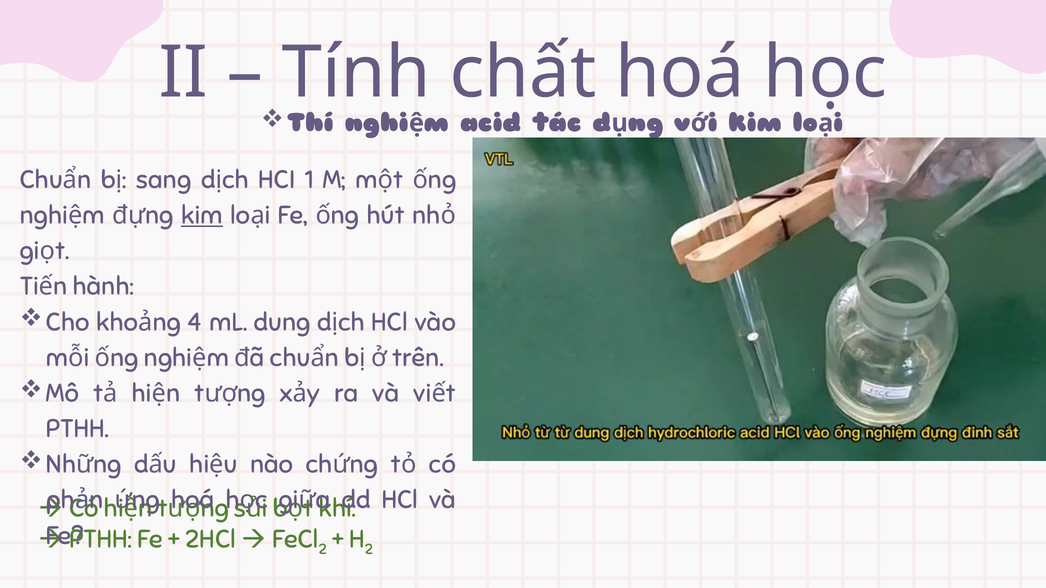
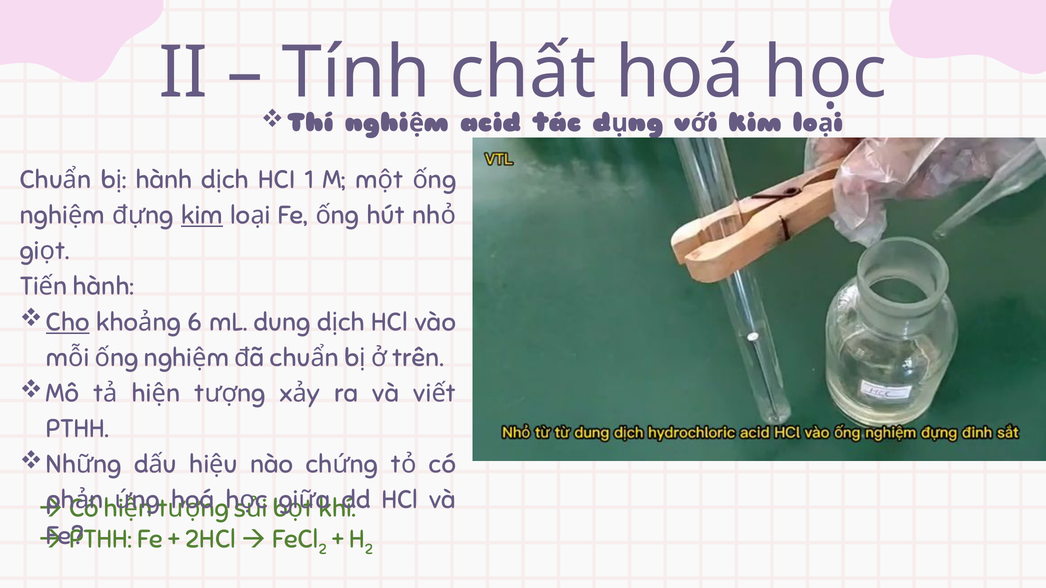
sang: sang -> hành (164, 180)
Cho underline: none -> present (68, 322)
4: 4 -> 6 (195, 322)
